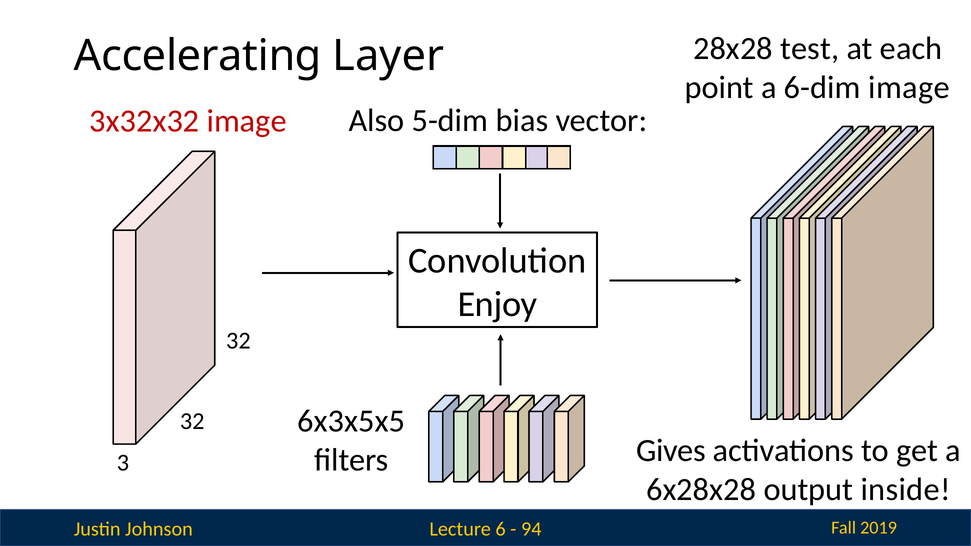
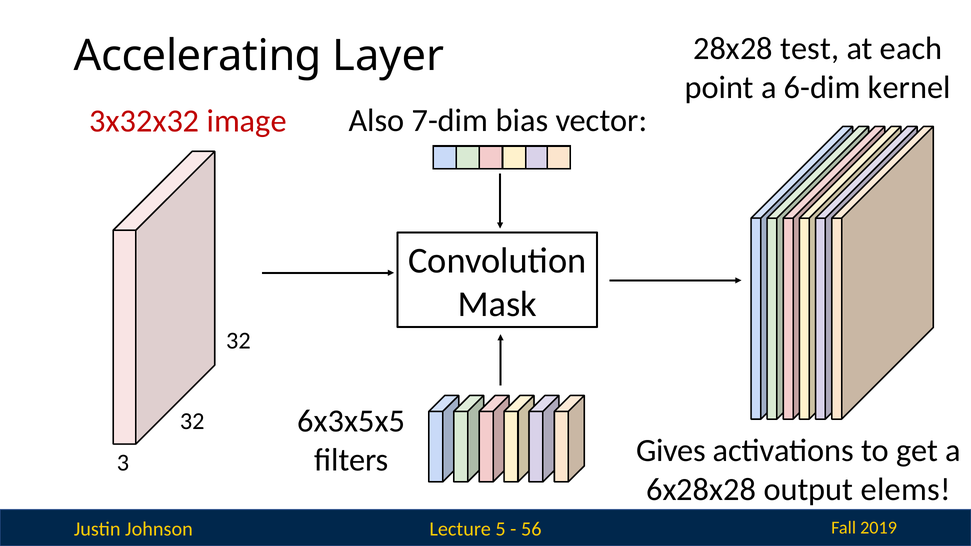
6-dim image: image -> kernel (909, 88)
5-dim: 5-dim -> 7-dim (450, 120)
Enjoy: Enjoy -> Mask (497, 304)
inside: inside -> elems (906, 490)
6: 6 -> 5 (501, 529)
94: 94 -> 56 (531, 529)
